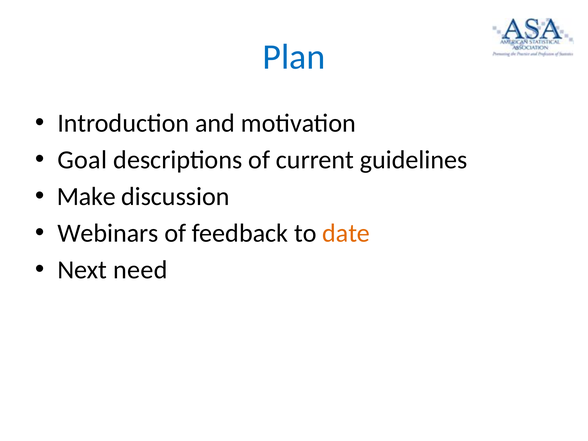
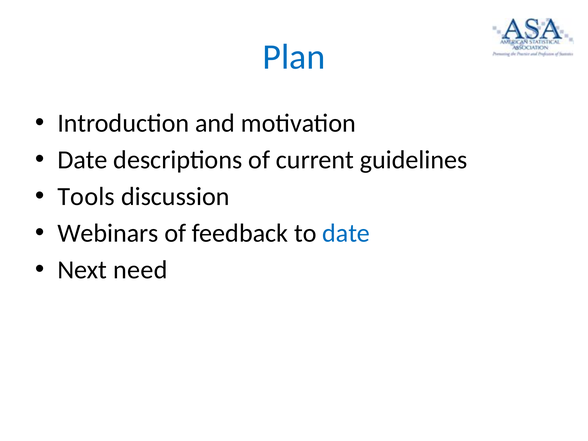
Goal: Goal -> Date (82, 160)
Make: Make -> Tools (86, 197)
date colour: orange -> blue (346, 233)
